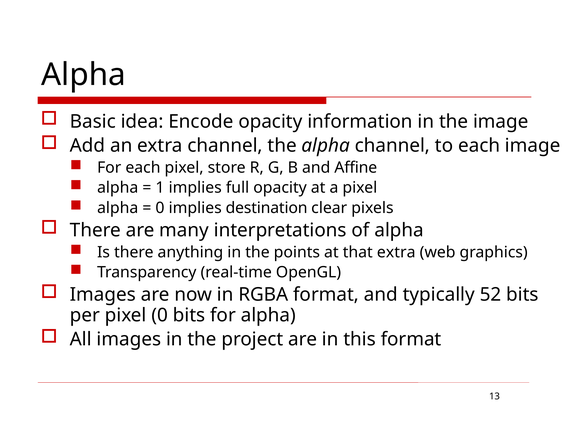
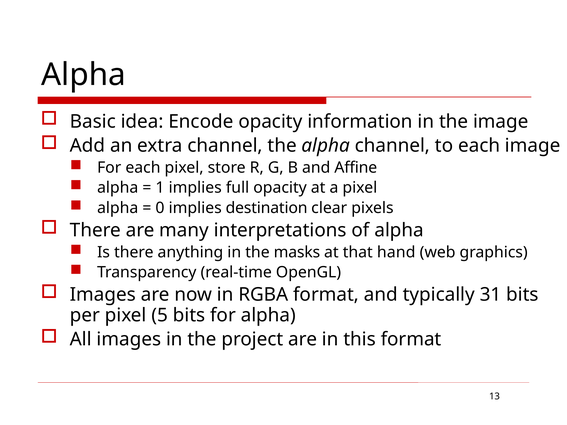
points: points -> masks (297, 252)
that extra: extra -> hand (396, 252)
52: 52 -> 31 (491, 295)
pixel 0: 0 -> 5 (160, 315)
